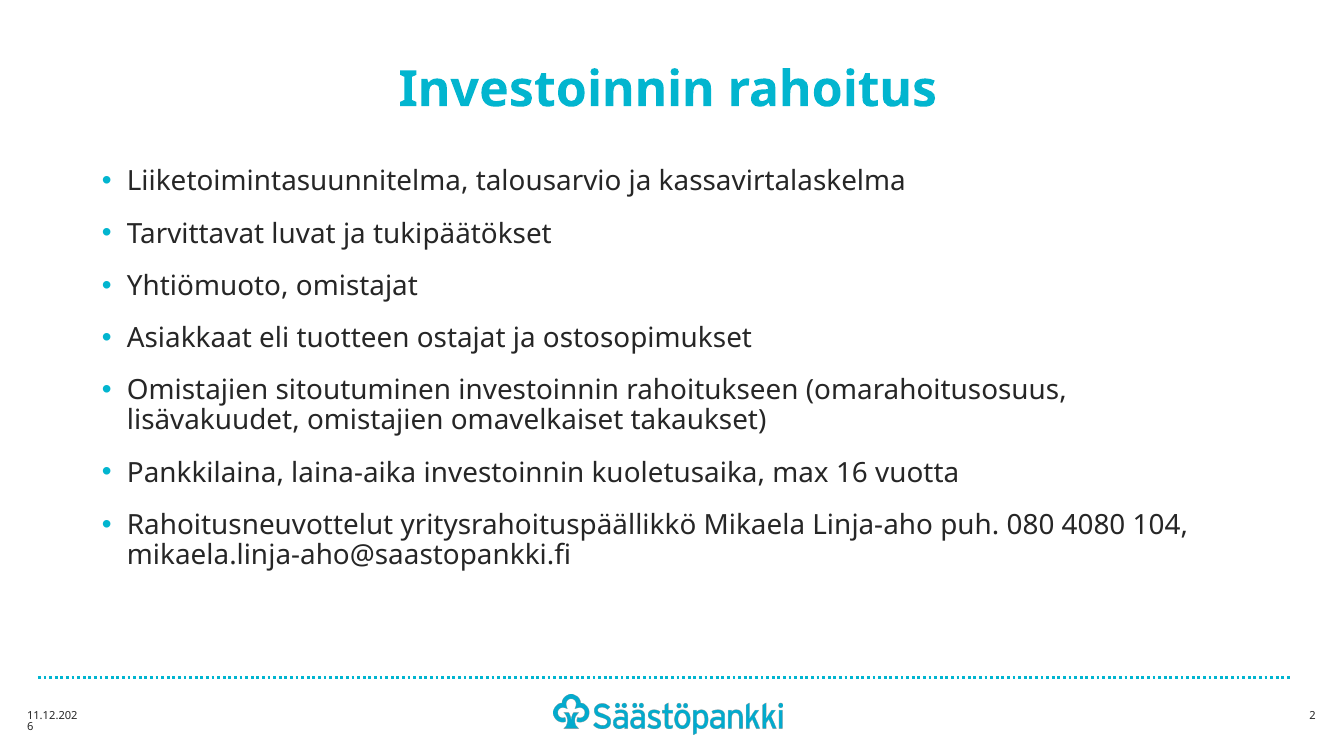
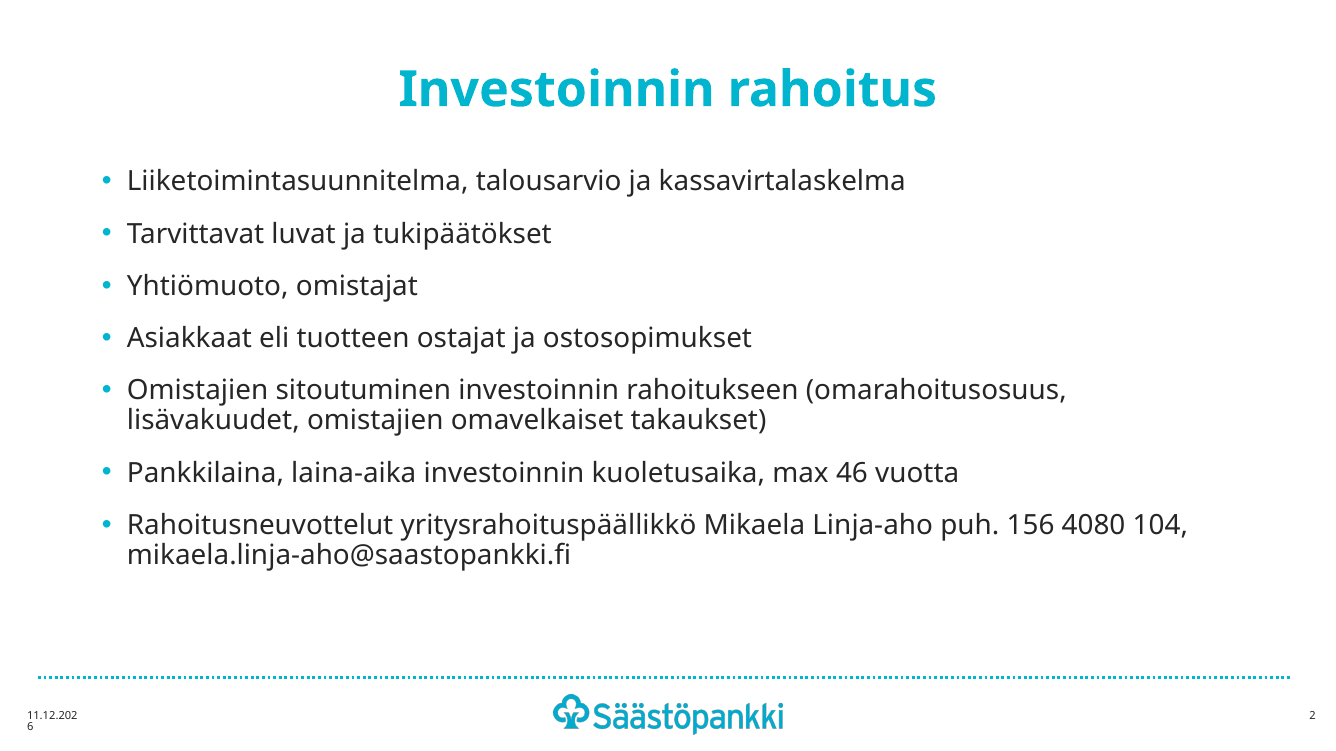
16: 16 -> 46 (852, 473)
080: 080 -> 156 (1031, 526)
